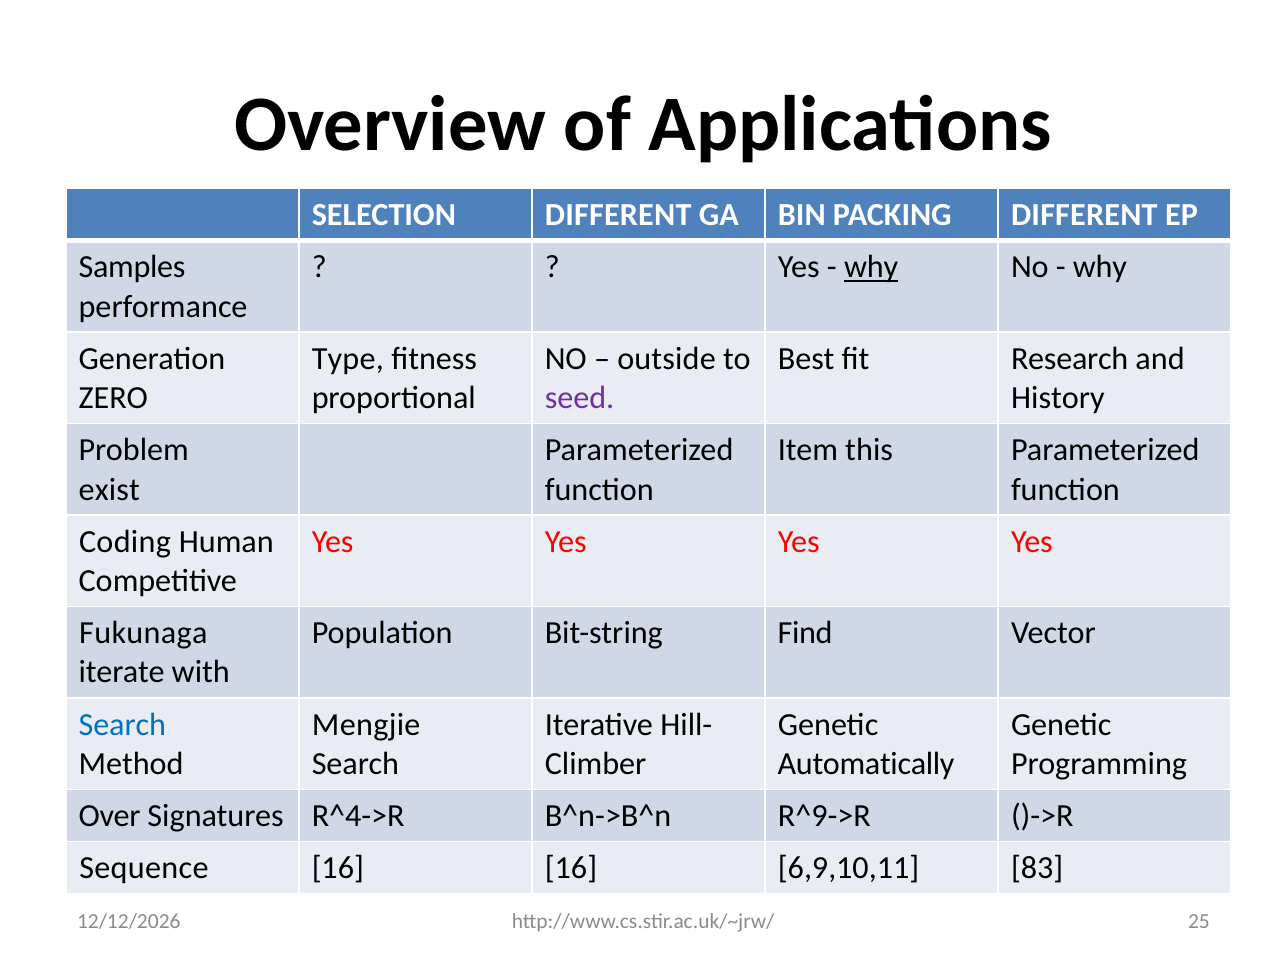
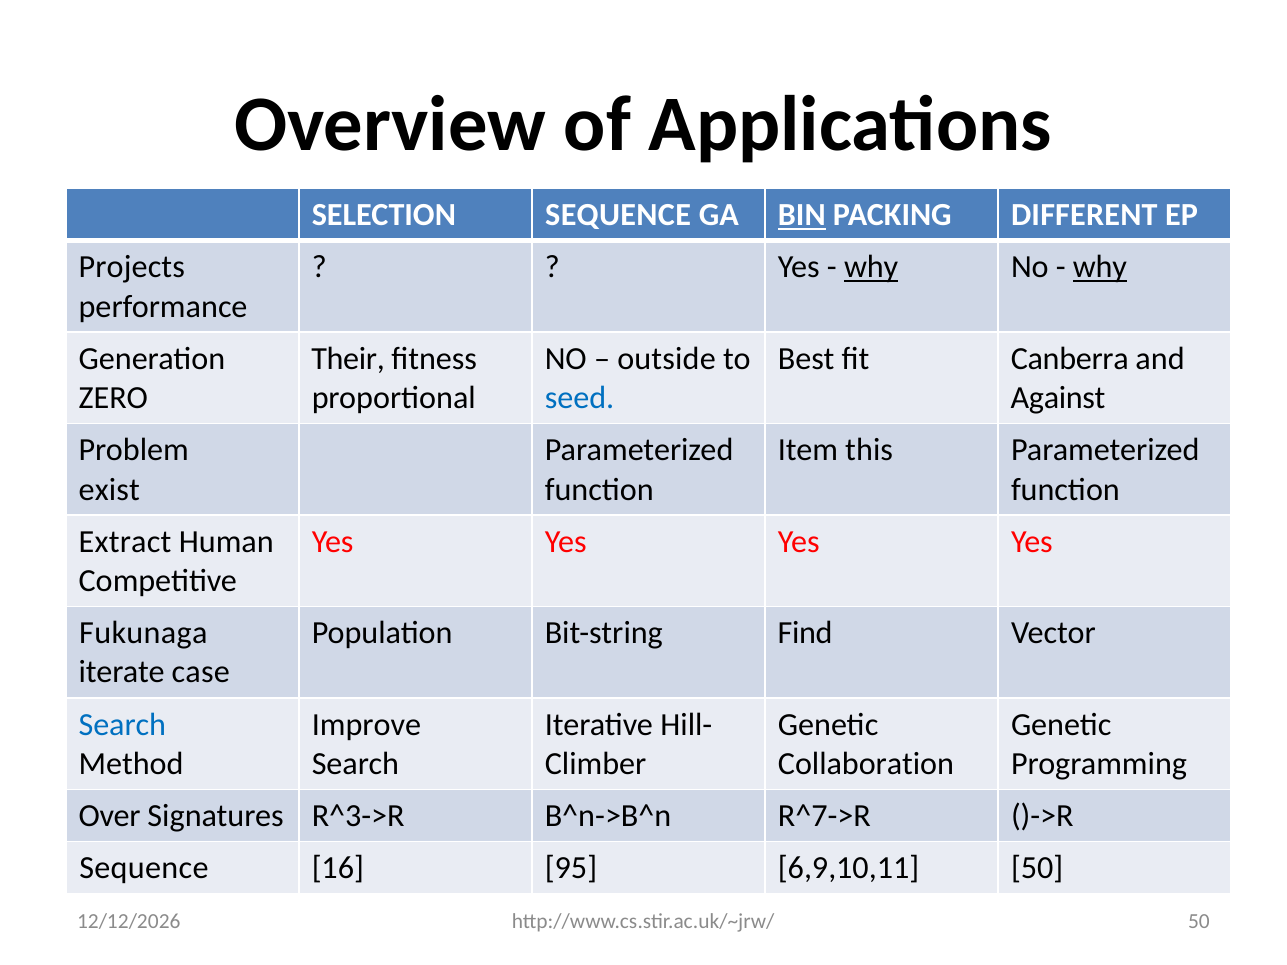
SELECTION DIFFERENT: DIFFERENT -> SEQUENCE (618, 215)
BIN underline: none -> present (802, 215)
Samples: Samples -> Projects (132, 267)
why underline: none -> present (1100, 267)
Type: Type -> Their (348, 359)
Research: Research -> Canberra (1070, 359)
seed colour: purple -> blue (580, 398)
History: History -> Against (1058, 398)
Coding: Coding -> Extract (125, 542)
with: with -> case (201, 672)
Mengjie: Mengjie -> Improve (366, 725)
Automatically: Automatically -> Collaboration (866, 764)
R^4->R: R^4->R -> R^3->R (358, 816)
R^9->R: R^9->R -> R^7->R (824, 816)
16 16: 16 -> 95 (571, 868)
6,9,10,11 83: 83 -> 50 (1037, 868)
http://www.cs.stir.ac.uk/~jrw/ 25: 25 -> 50 (1199, 922)
